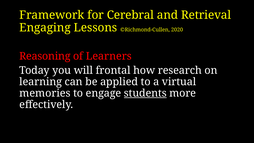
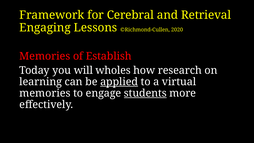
Reasoning: Reasoning -> Memories (45, 56)
Learners: Learners -> Establish (109, 56)
frontal: frontal -> wholes (113, 70)
applied underline: none -> present (119, 82)
